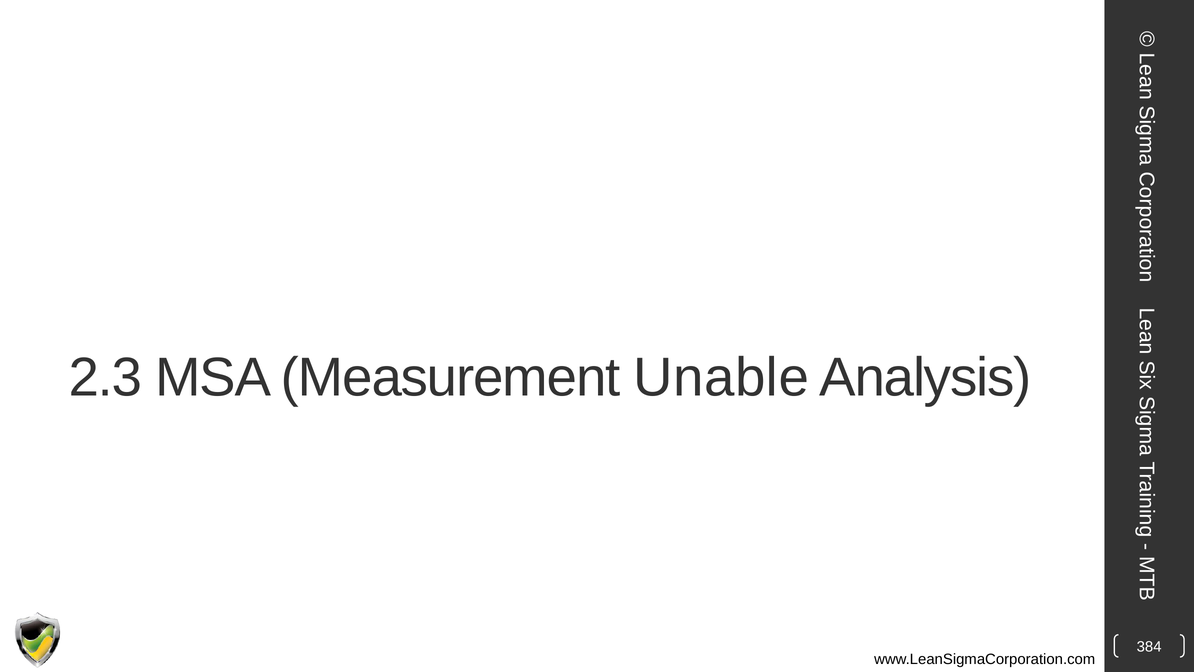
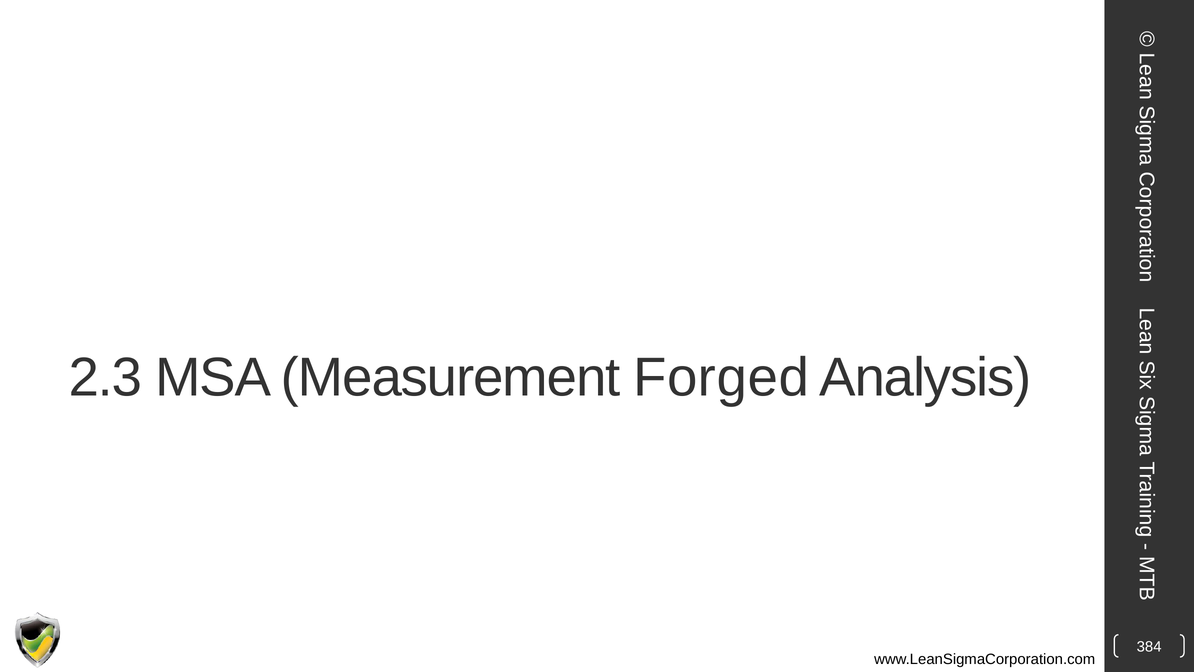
Unable: Unable -> Forged (721, 377)
